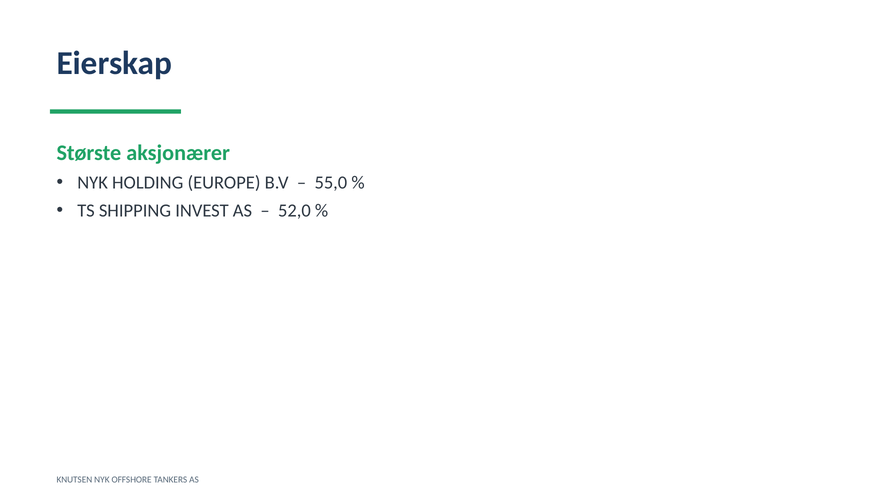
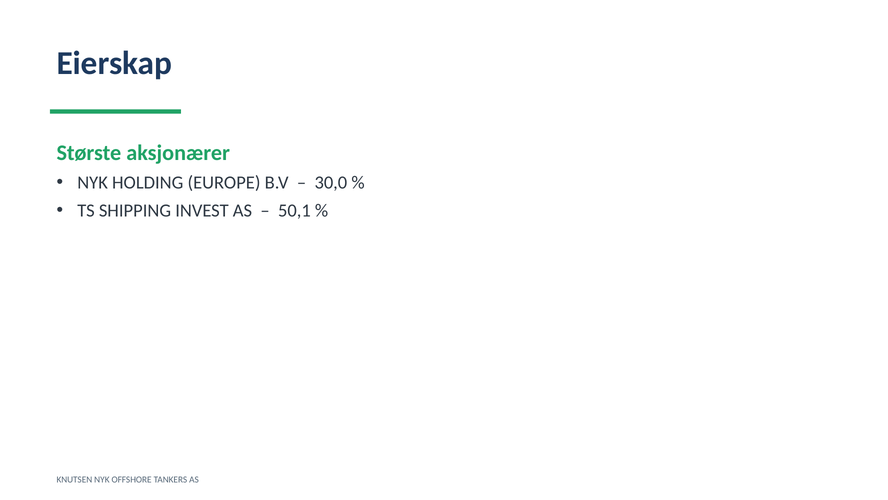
55,0: 55,0 -> 30,0 (331, 183)
52,0: 52,0 -> 50,1 (294, 210)
